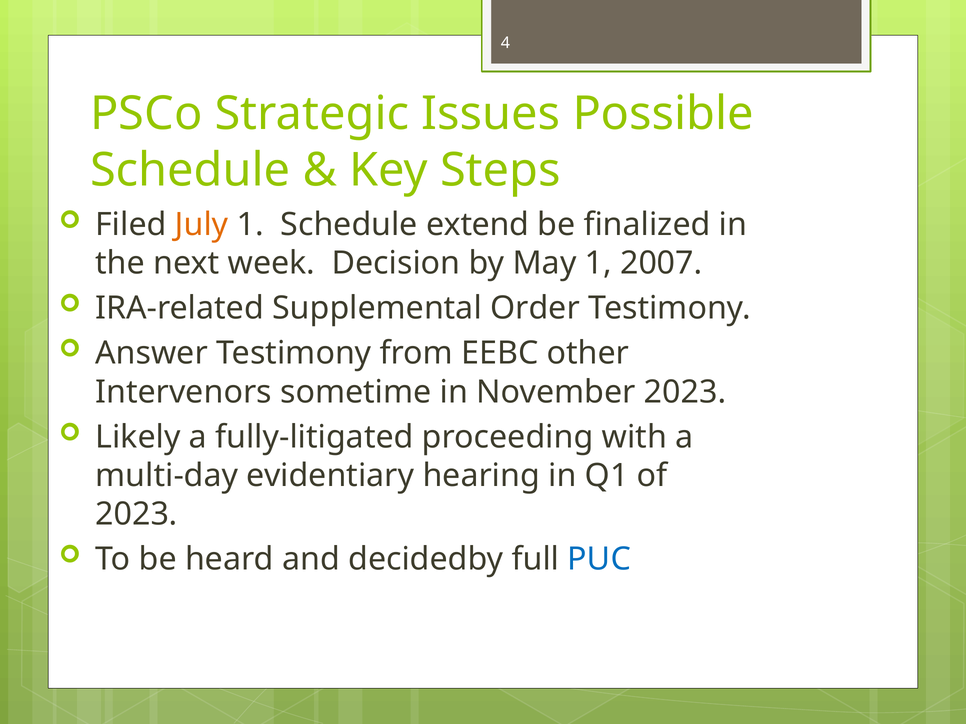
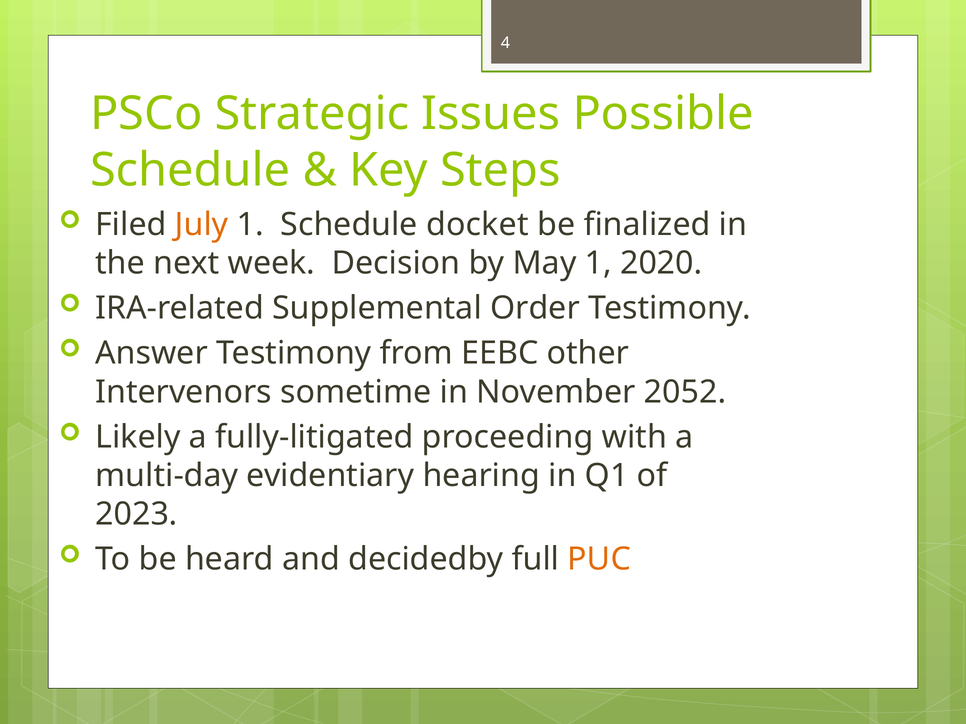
extend: extend -> docket (477, 225)
2007: 2007 -> 2020 (661, 263)
November 2023: 2023 -> 2052 (685, 392)
PUC colour: blue -> orange (599, 560)
